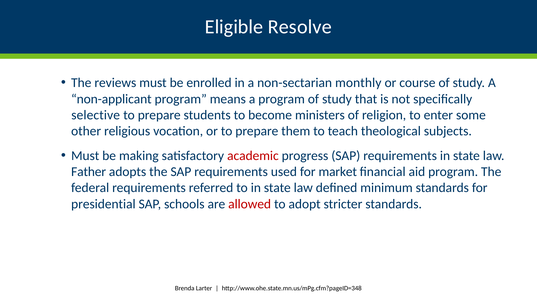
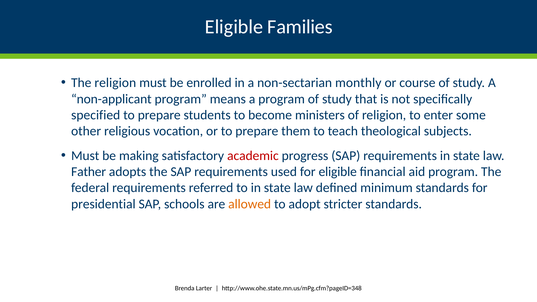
Resolve: Resolve -> Families (300, 27)
The reviews: reviews -> religion (115, 83)
selective: selective -> specified (96, 115)
for market: market -> eligible (338, 172)
allowed colour: red -> orange (250, 204)
